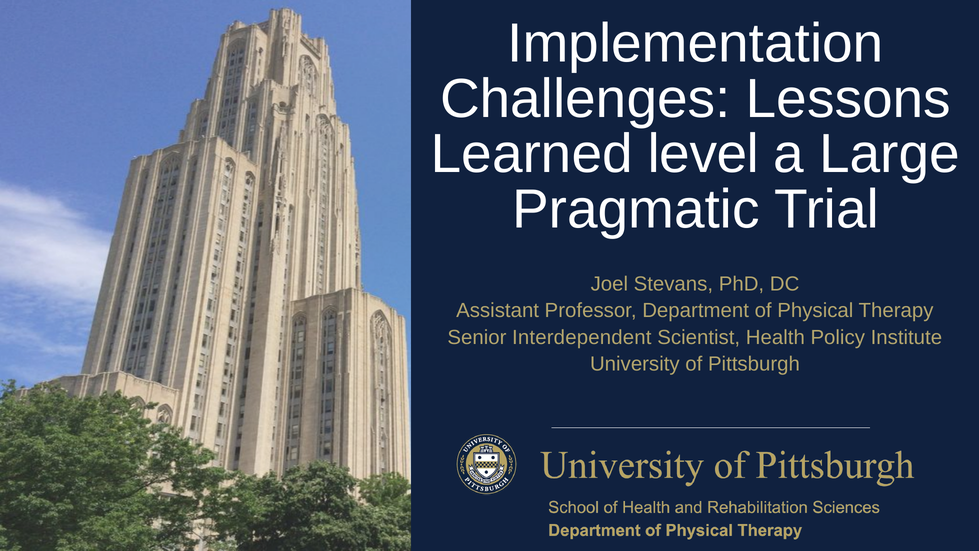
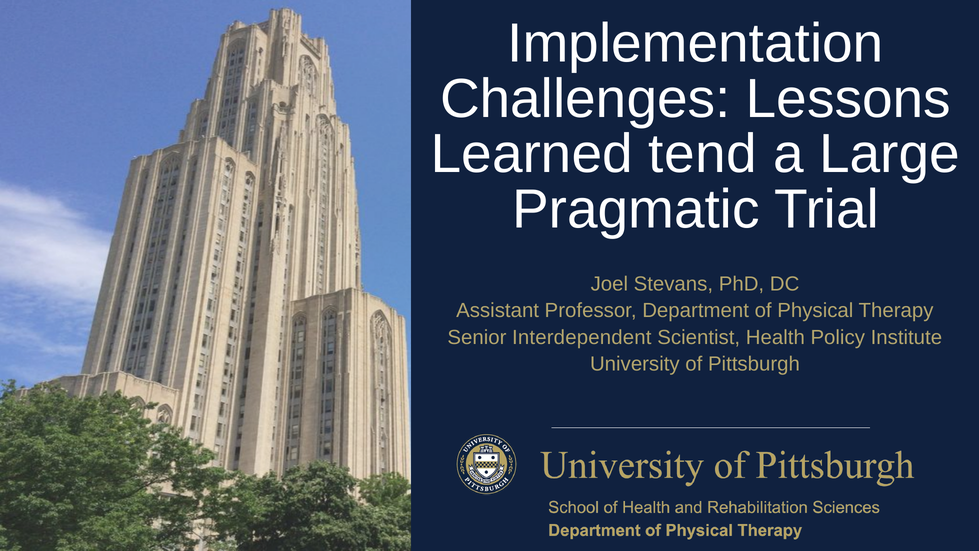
level: level -> tend (703, 154)
